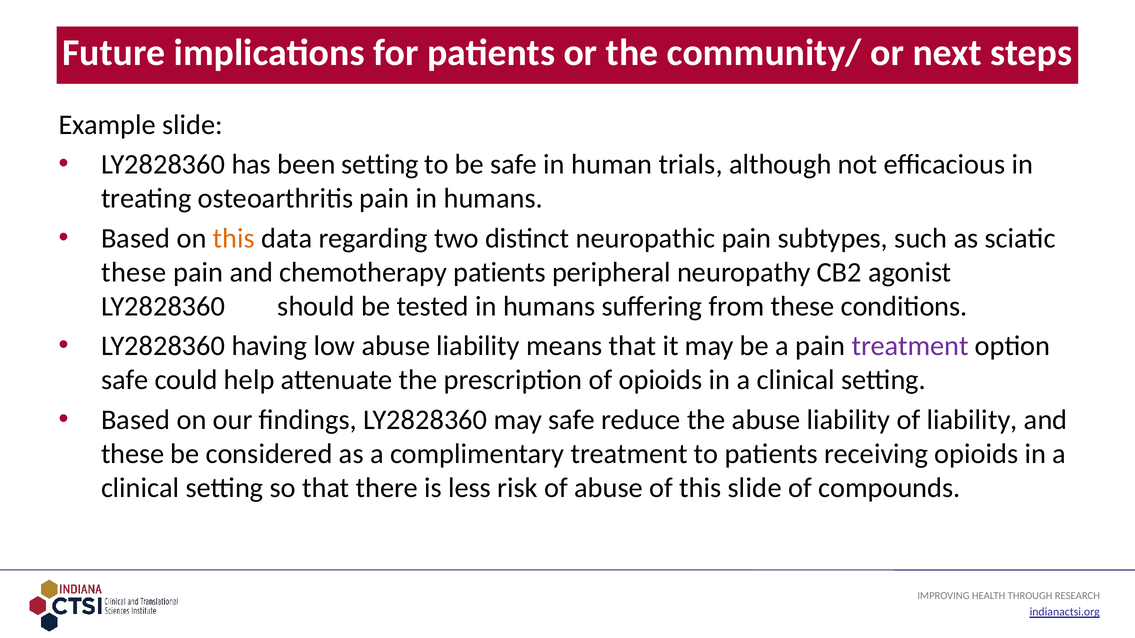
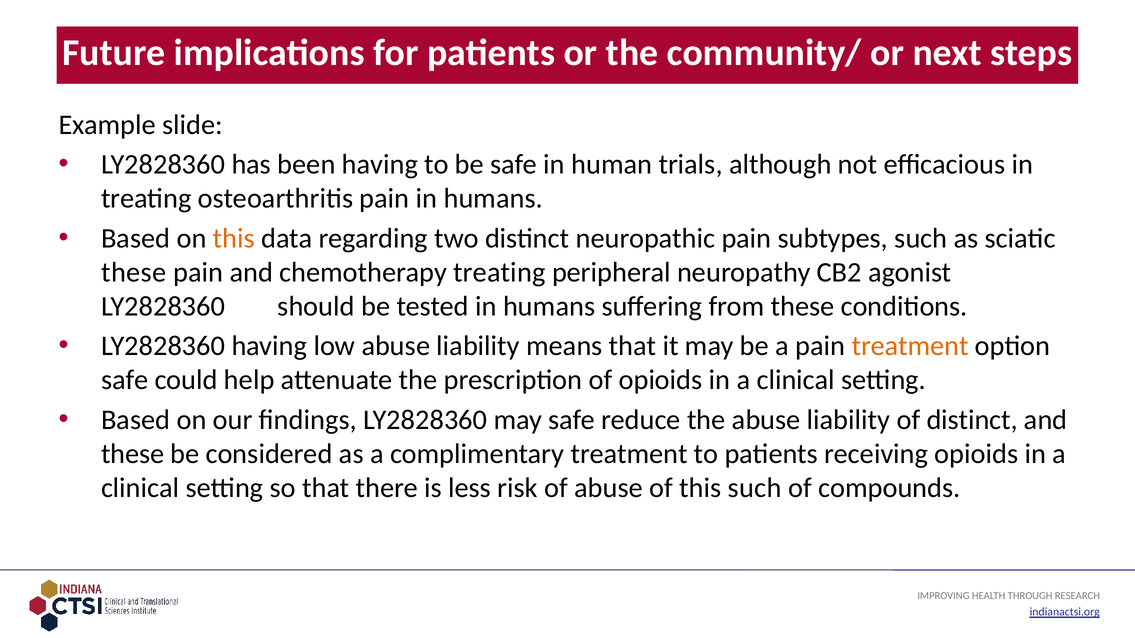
been setting: setting -> having (380, 165)
chemotherapy patients: patients -> treating (499, 273)
treatment colour: purple -> orange (910, 346)
of liability: liability -> distinct (972, 420)
this slide: slide -> such (755, 488)
